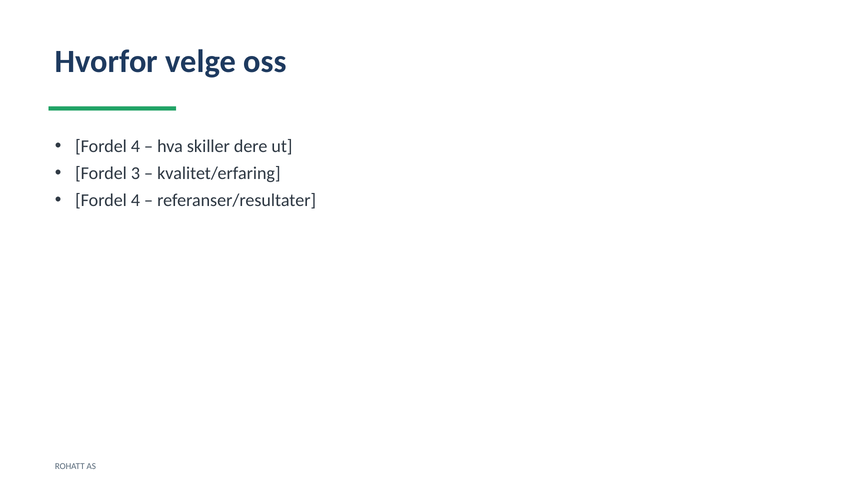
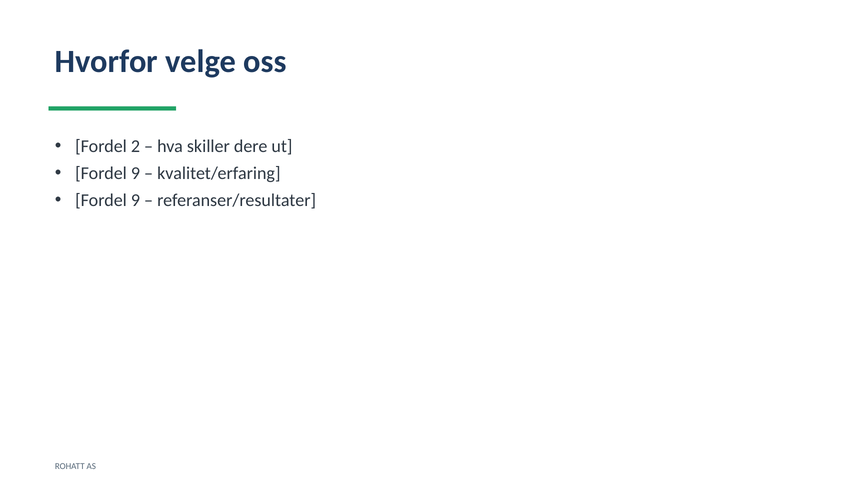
4: 4 -> 2 (135, 146)
3: 3 -> 9 (135, 173)
4: 4 -> 9 (135, 200)
